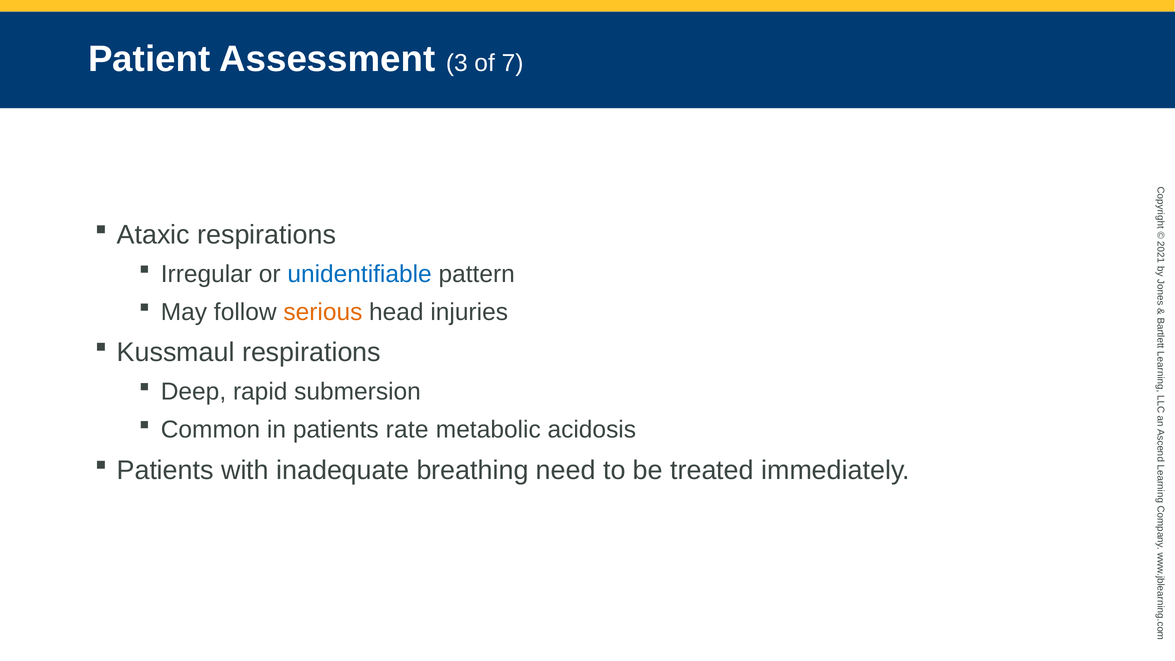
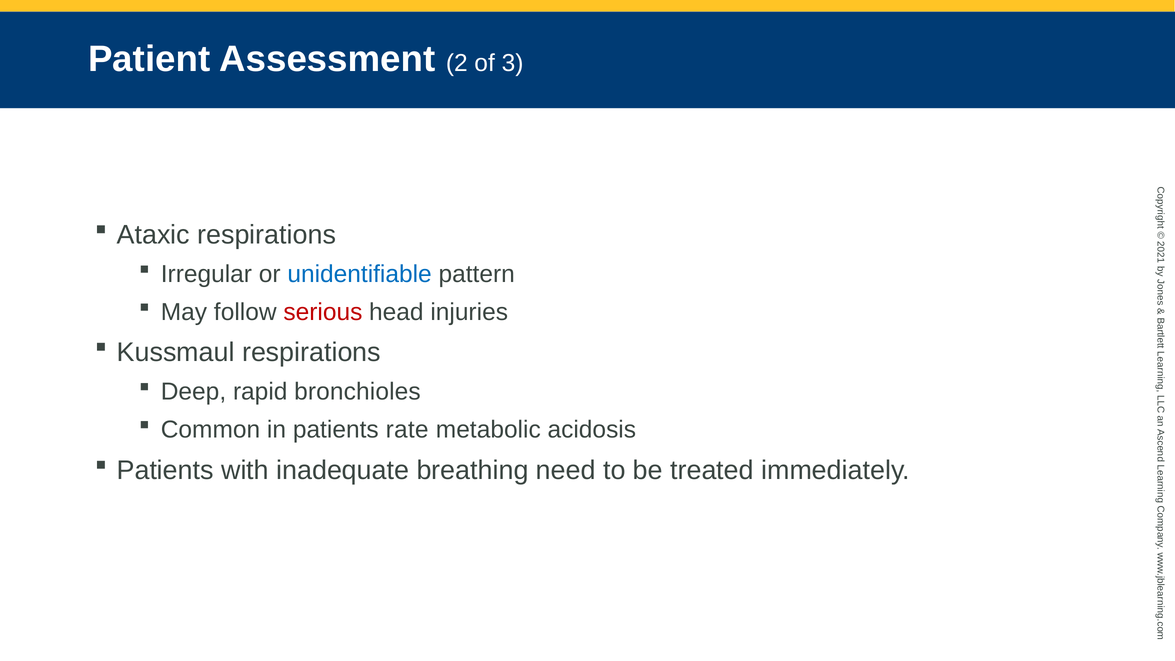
Assessment 3: 3 -> 2 (457, 63)
7: 7 -> 3 (513, 63)
serious colour: orange -> red (323, 312)
submersion: submersion -> bronchioles (357, 392)
